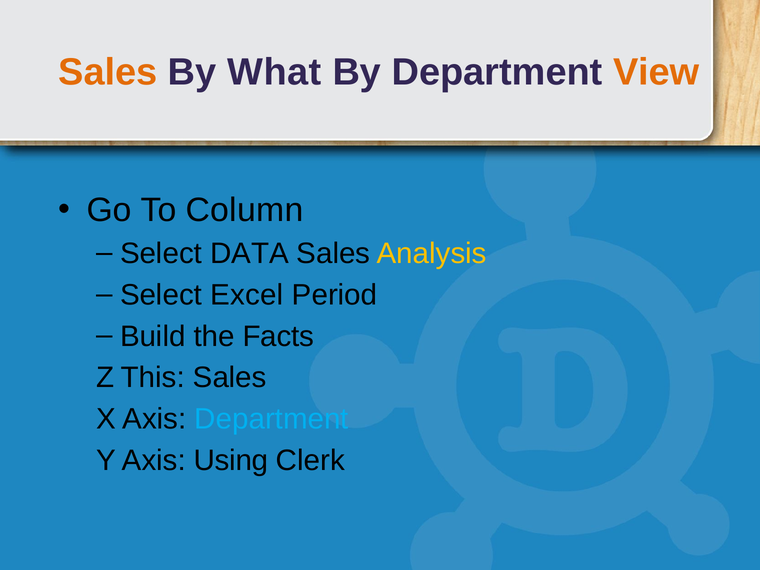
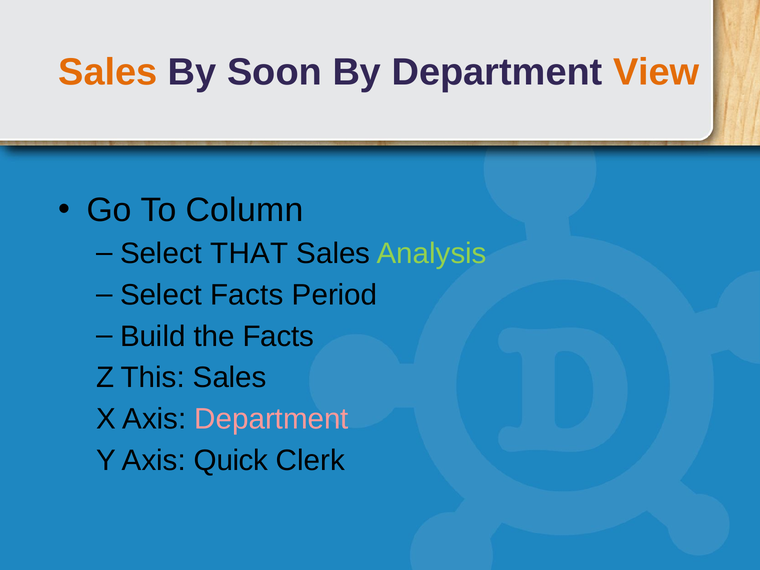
What: What -> Soon (275, 72)
DATA: DATA -> THAT (249, 254)
Analysis colour: yellow -> light green (432, 254)
Select Excel: Excel -> Facts (247, 295)
Department colour: light blue -> pink (272, 419)
Using: Using -> Quick (231, 460)
